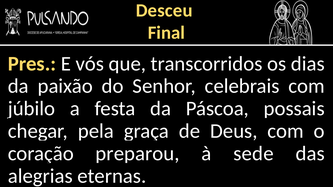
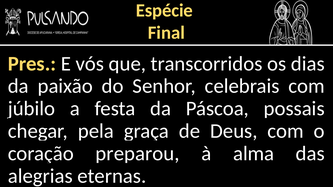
Desceu: Desceu -> Espécie (164, 10)
sede: sede -> alma (254, 154)
